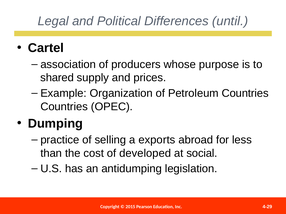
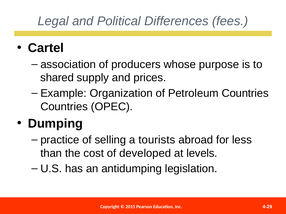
until: until -> fees (230, 21)
exports: exports -> tourists (157, 140)
social: social -> levels (202, 154)
